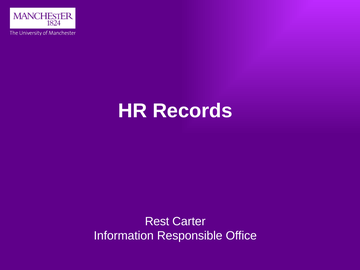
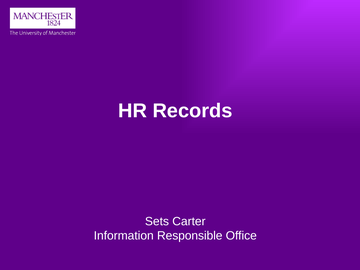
Rest: Rest -> Sets (157, 221)
